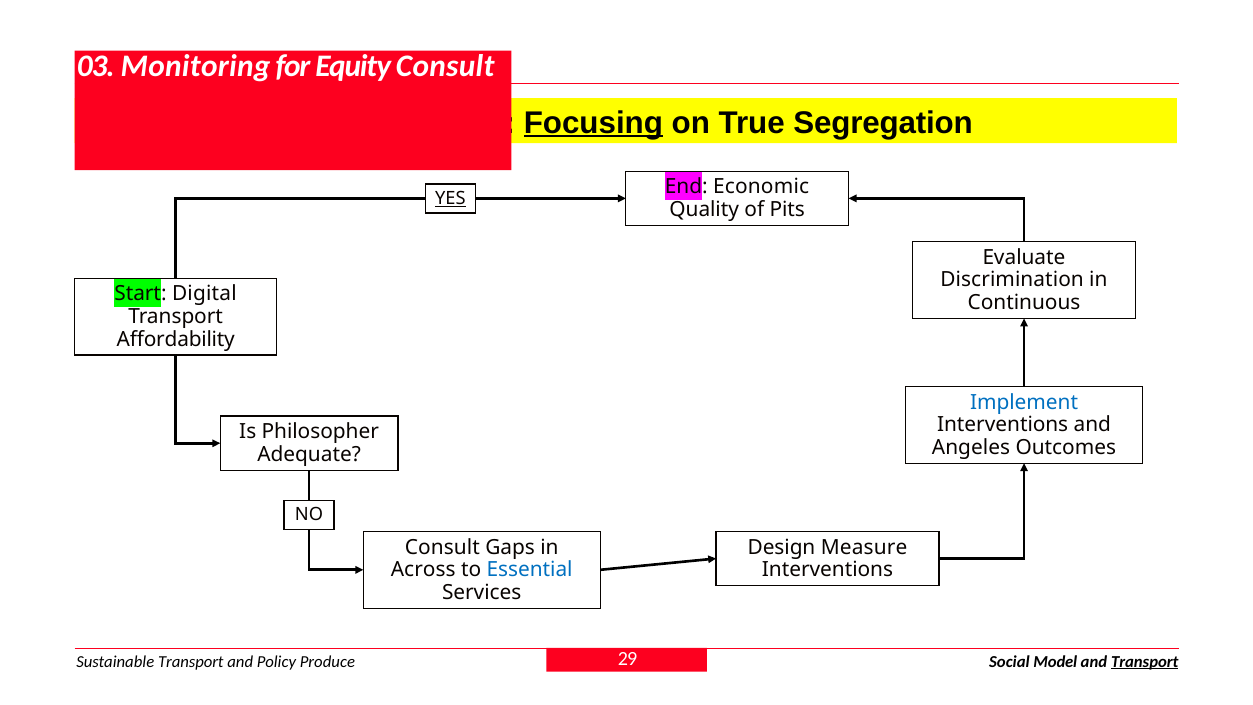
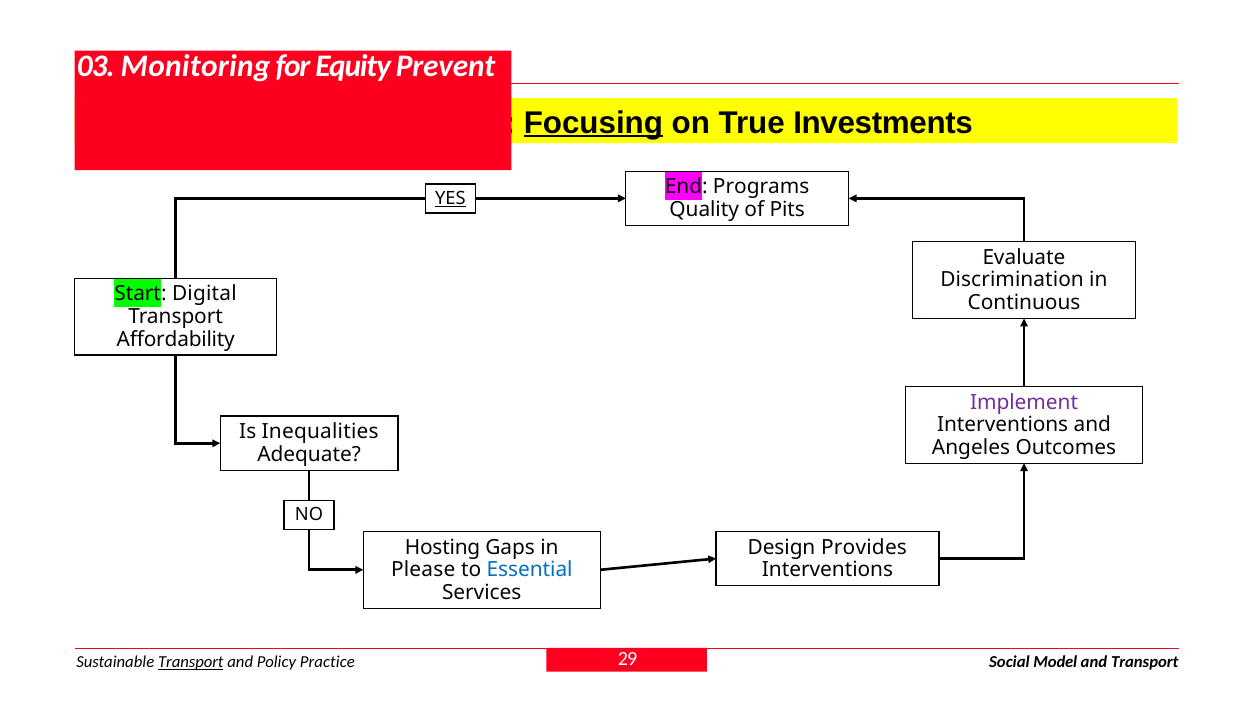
Equity Consult: Consult -> Prevent (446, 66)
Segregation: Segregation -> Investments (883, 123)
Economic: Economic -> Programs (761, 187)
Implement colour: blue -> purple (1024, 402)
Philosopher: Philosopher -> Inequalities (320, 432)
Consult: Consult -> Hosting (443, 547)
Measure: Measure -> Provides (864, 547)
Across: Across -> Please (423, 570)
Transport underline: none -> present (191, 662)
Produce: Produce -> Practice (327, 662)
Transport underline: present -> none (1145, 661)
